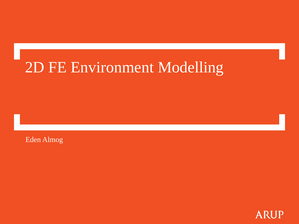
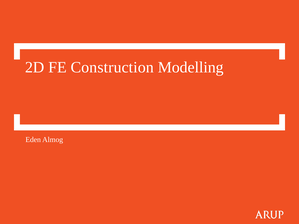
Environment: Environment -> Construction (112, 67)
